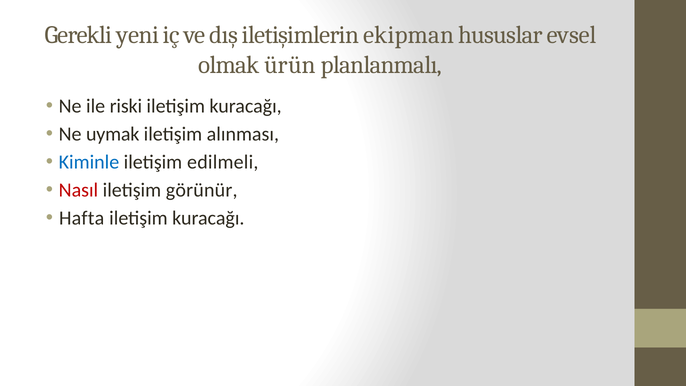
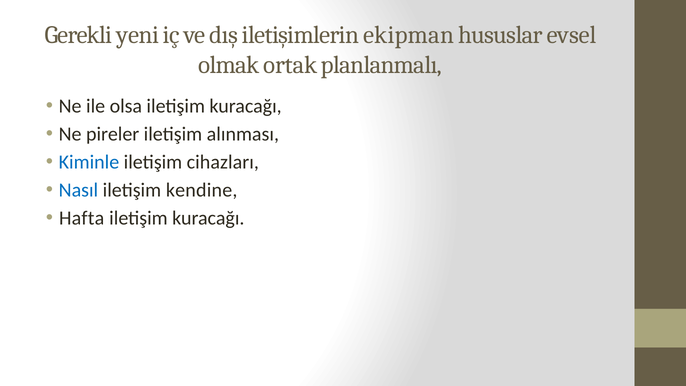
ürün: ürün -> ortak (290, 65)
riski: riski -> olsa (126, 106)
uymak: uymak -> pireler (113, 134)
edilmeli: edilmeli -> cihazları (223, 162)
Nasıl colour: red -> blue (78, 190)
görünür: görünür -> kendine (202, 190)
